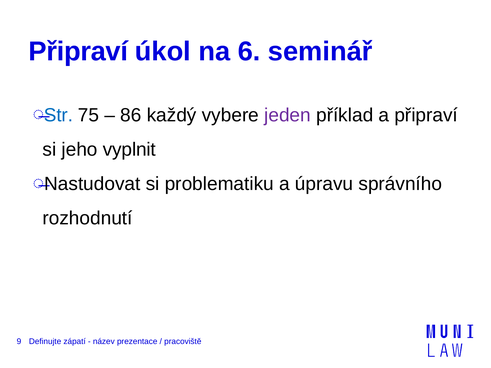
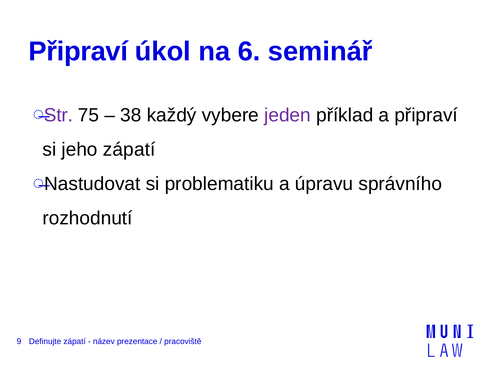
Str colour: blue -> purple (58, 115)
86: 86 -> 38 (131, 115)
jeho vyplnit: vyplnit -> zápatí (129, 149)
